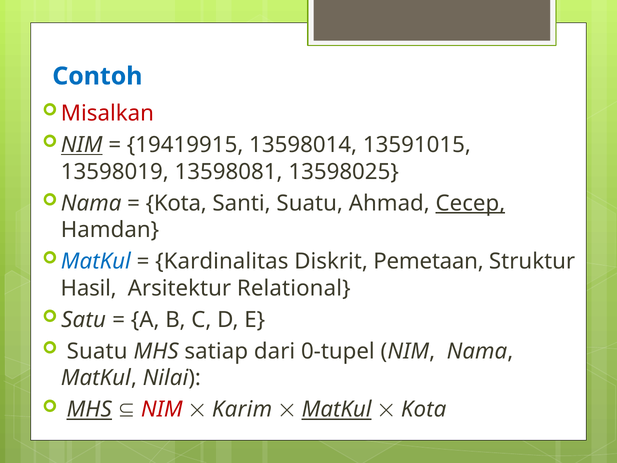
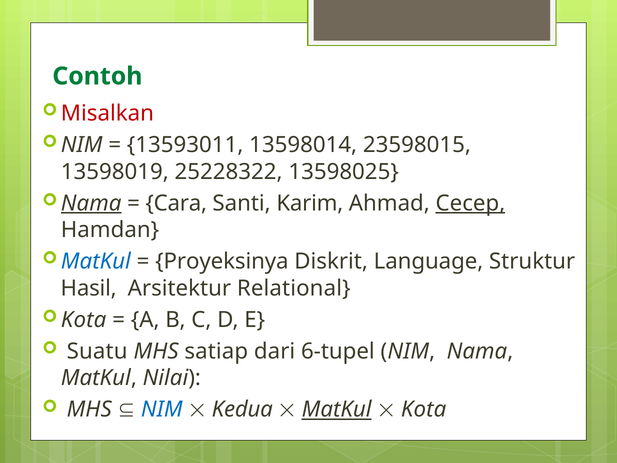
Contoh colour: blue -> green (97, 76)
NIM underline: present -> none (82, 145)
19419915: 19419915 -> 13593011 (185, 145)
13591015: 13591015 -> 23598015 (417, 145)
13598081: 13598081 -> 25228322 (229, 172)
Nama underline: none -> present (91, 203)
Kota: Kota -> Cara (176, 203)
Santi Suatu: Suatu -> Karim (310, 203)
Kardinalitas: Kardinalitas -> Proyeksinya (222, 261)
Pemetaan: Pemetaan -> Language (428, 261)
Satu: Satu -> Kota (84, 320)
0-tupel: 0-tupel -> 6-tupel (338, 351)
MHS underline: present -> none (89, 409)
NIM colour: red -> blue (162, 409)
Karim: Karim -> Kedua (242, 409)
